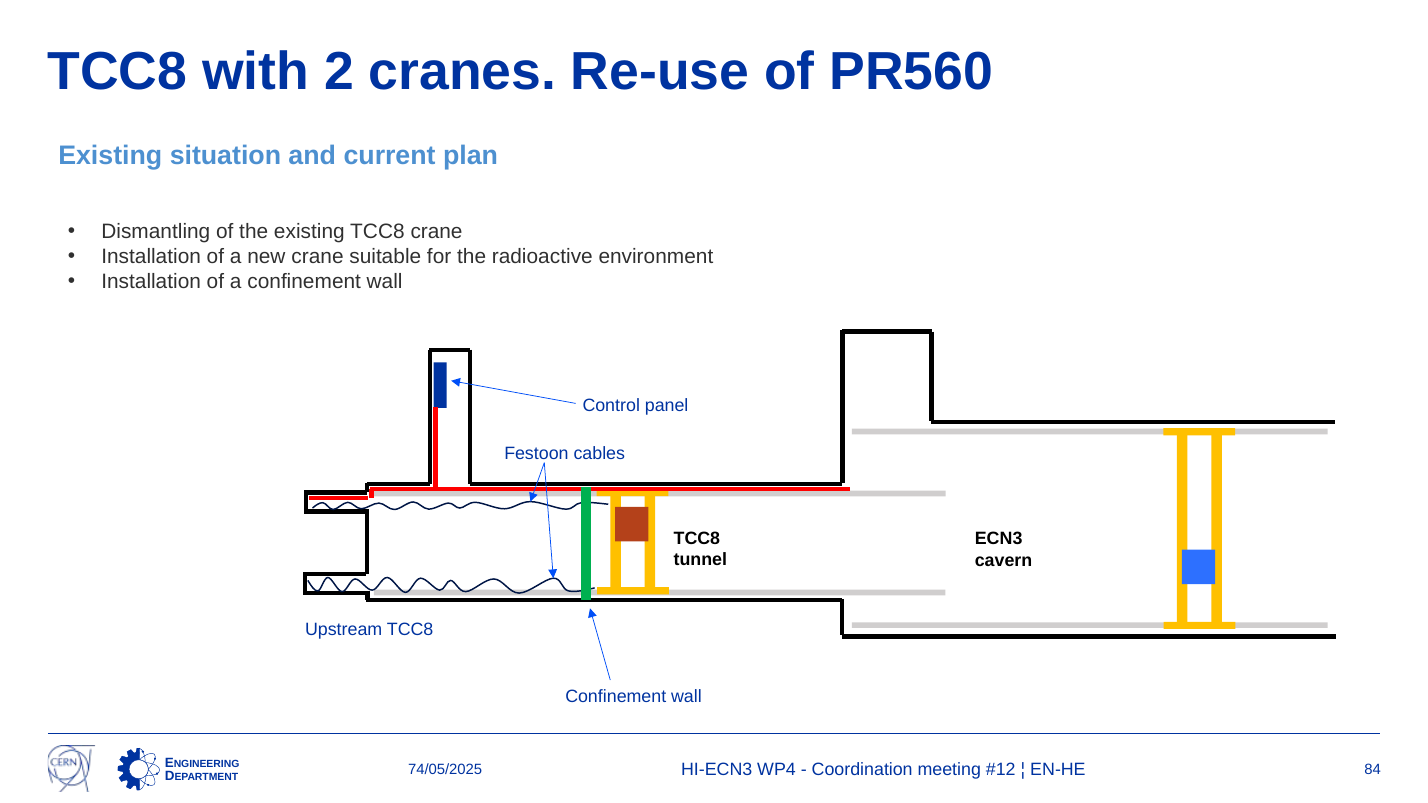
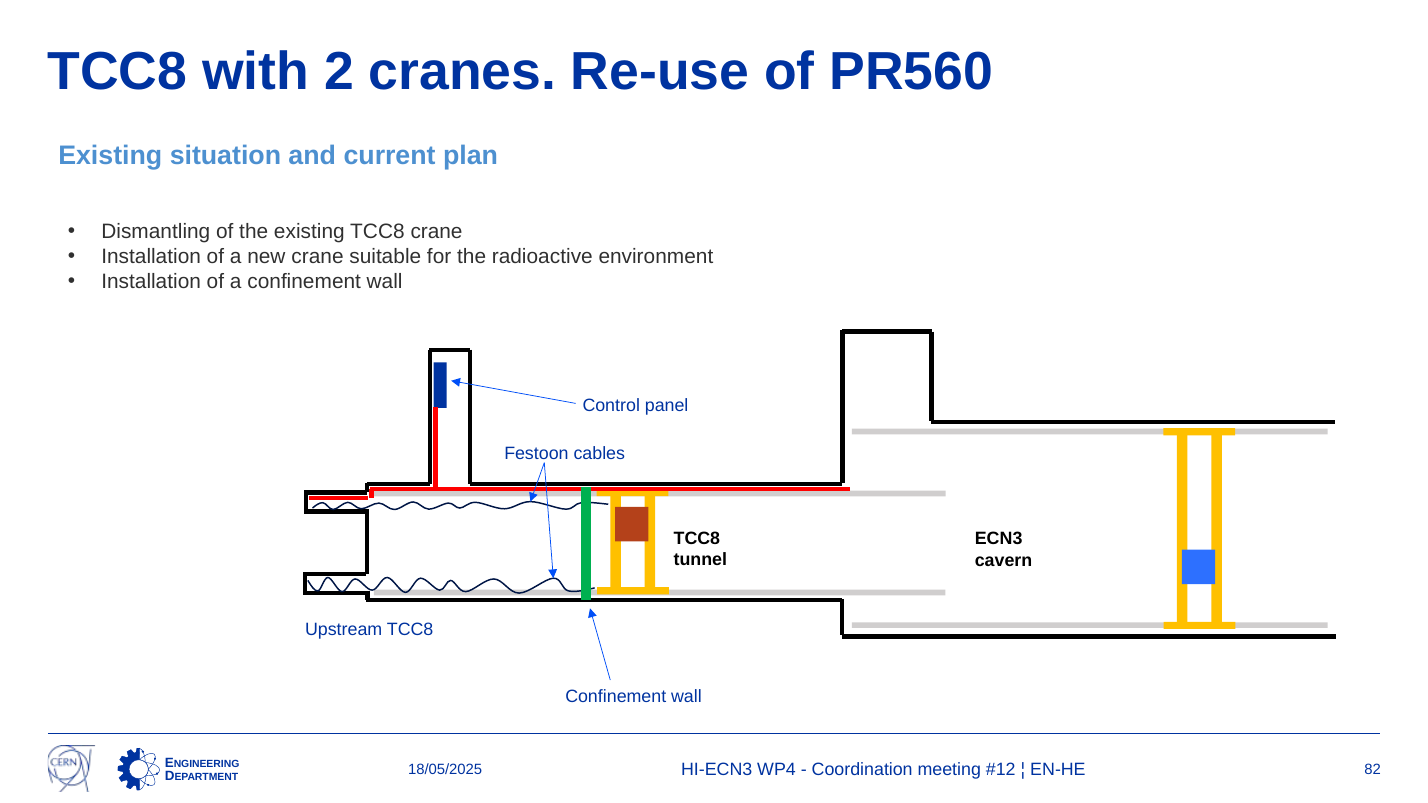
74/05/2025: 74/05/2025 -> 18/05/2025 (445, 769)
84: 84 -> 82 (1373, 770)
